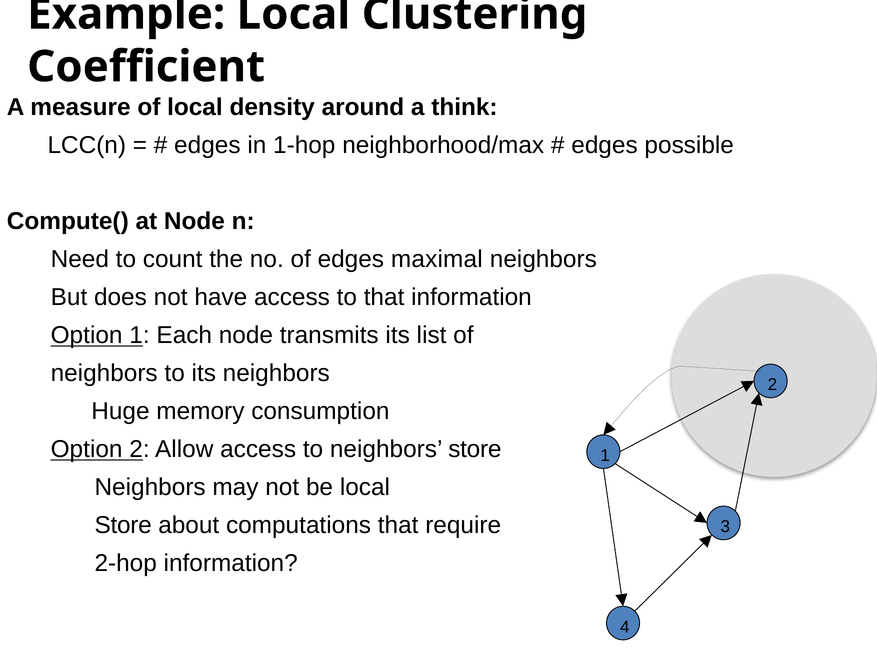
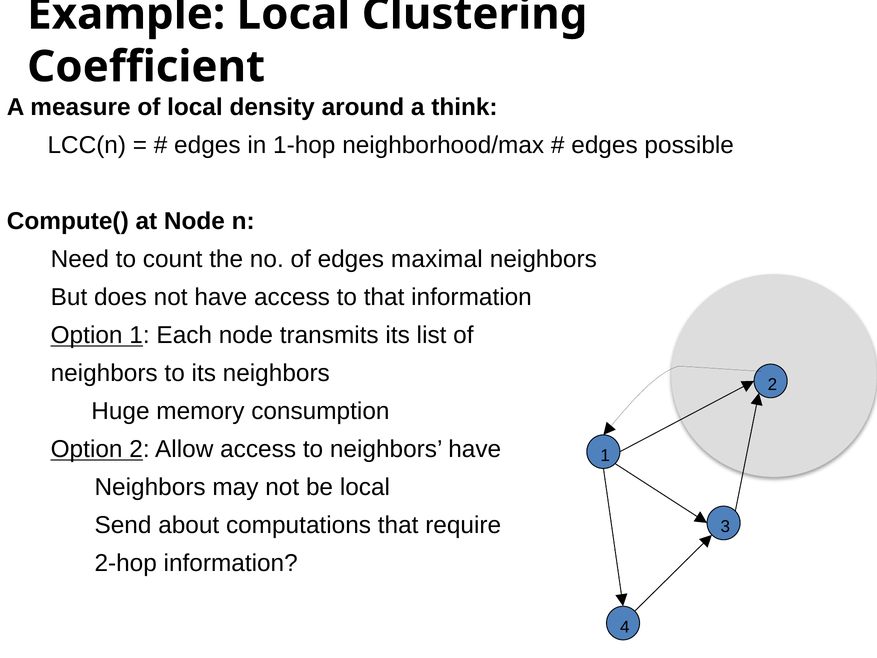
neighbors store: store -> have (475, 449)
Store: Store -> Send (123, 525)
